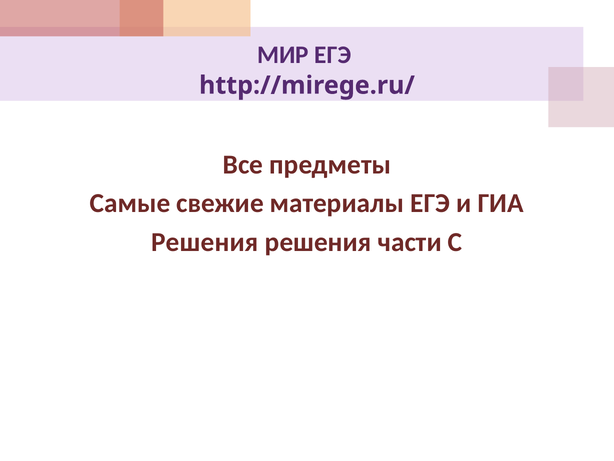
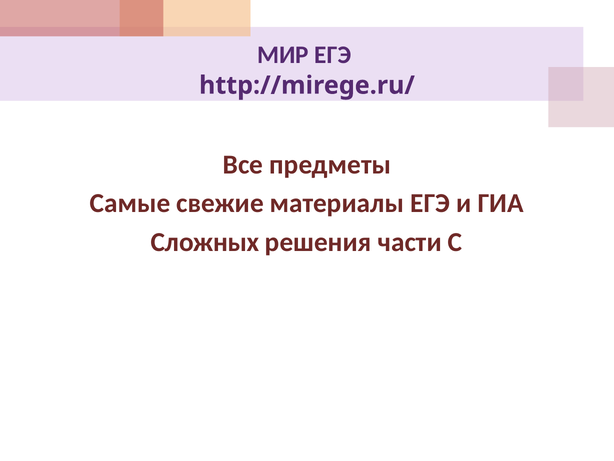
Решения: Решения -> Сложных (205, 242)
